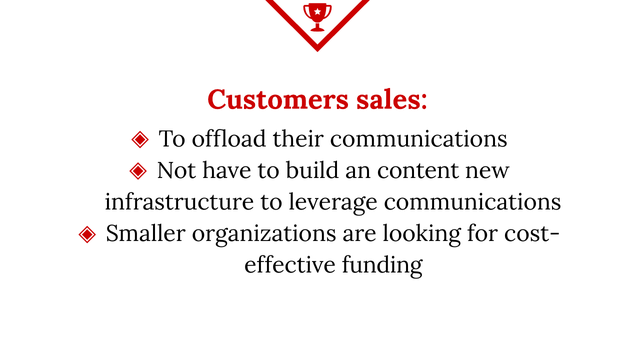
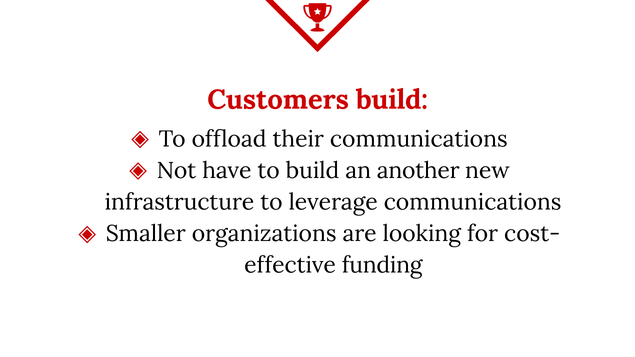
Customers sales: sales -> build (392, 100)
content: content -> another (418, 171)
